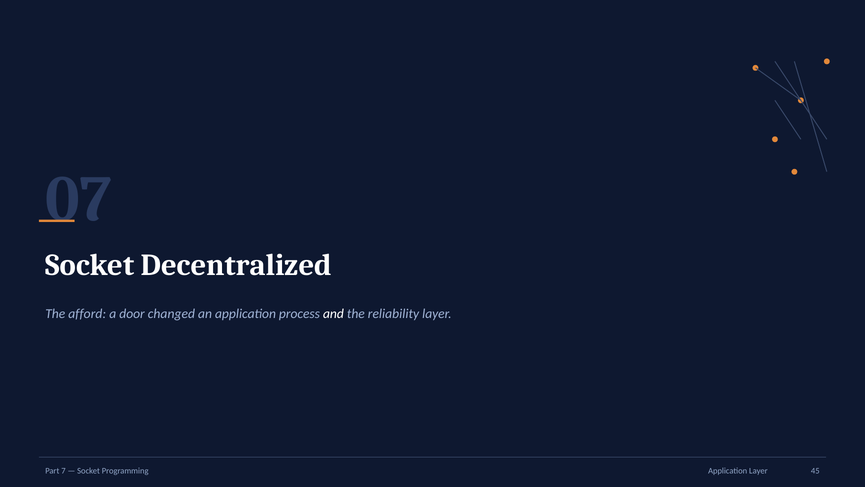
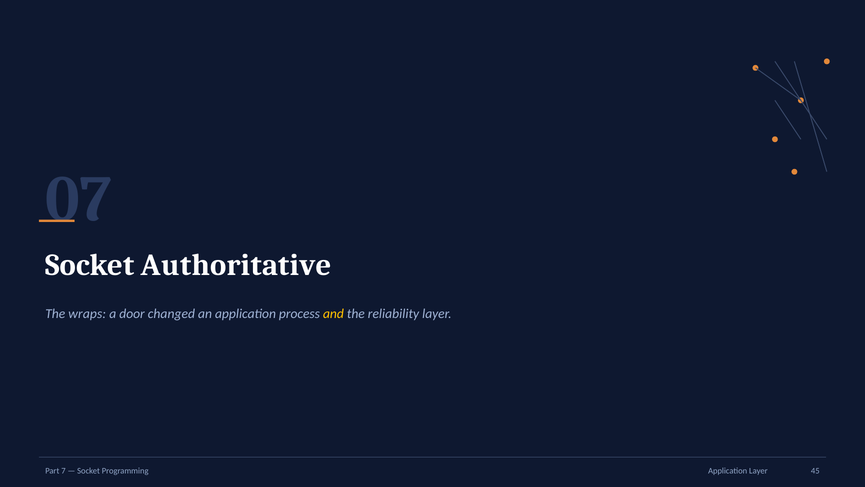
Decentralized: Decentralized -> Authoritative (236, 265)
afford: afford -> wraps (87, 314)
and colour: white -> yellow (333, 314)
